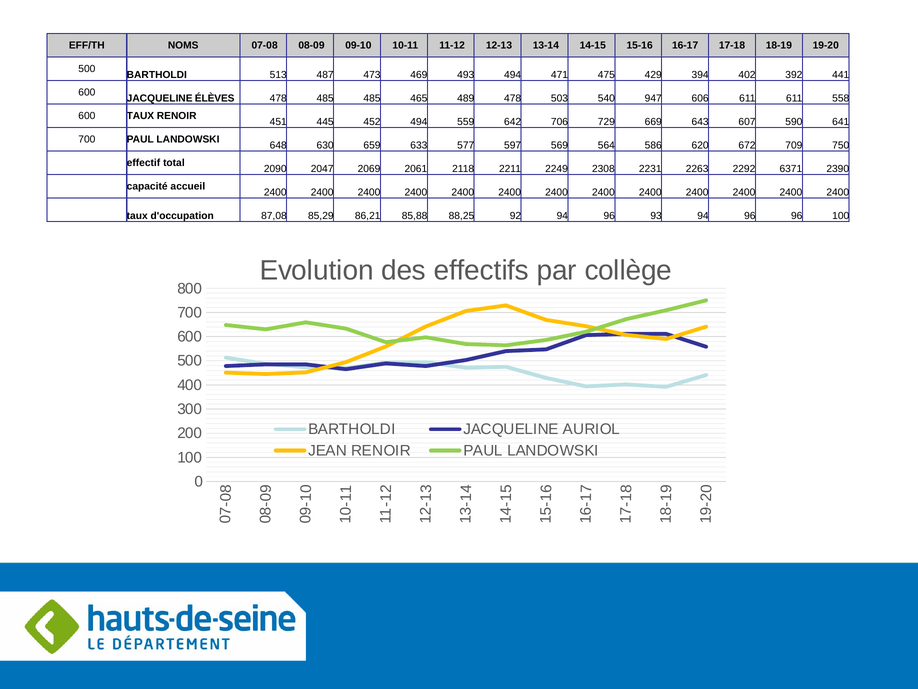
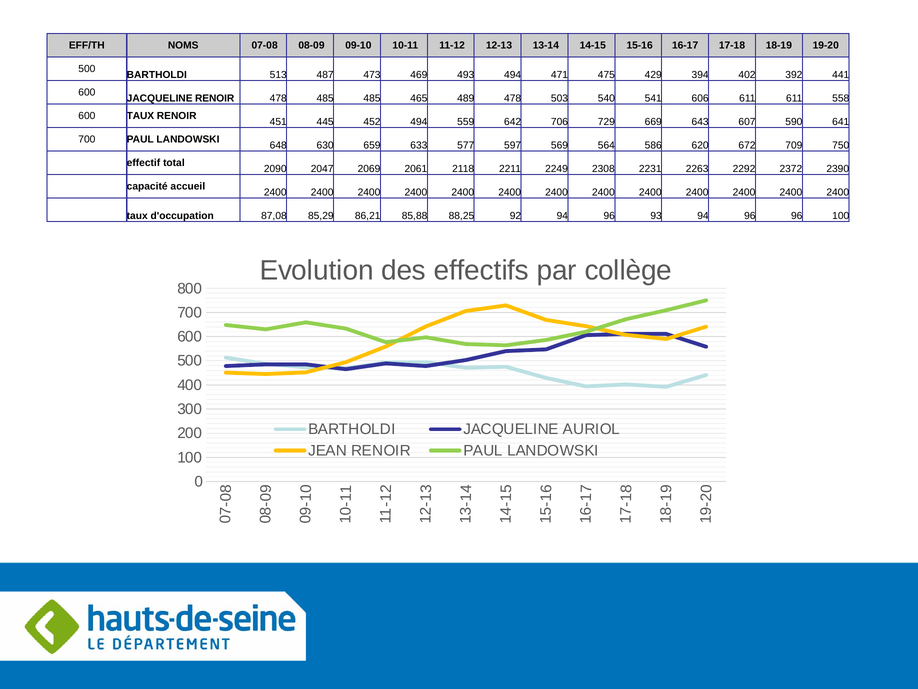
JACQUELINE ÉLÈVES: ÉLÈVES -> RENOIR (215, 98)
947: 947 -> 541 (653, 98)
6371: 6371 -> 2372 (791, 169)
